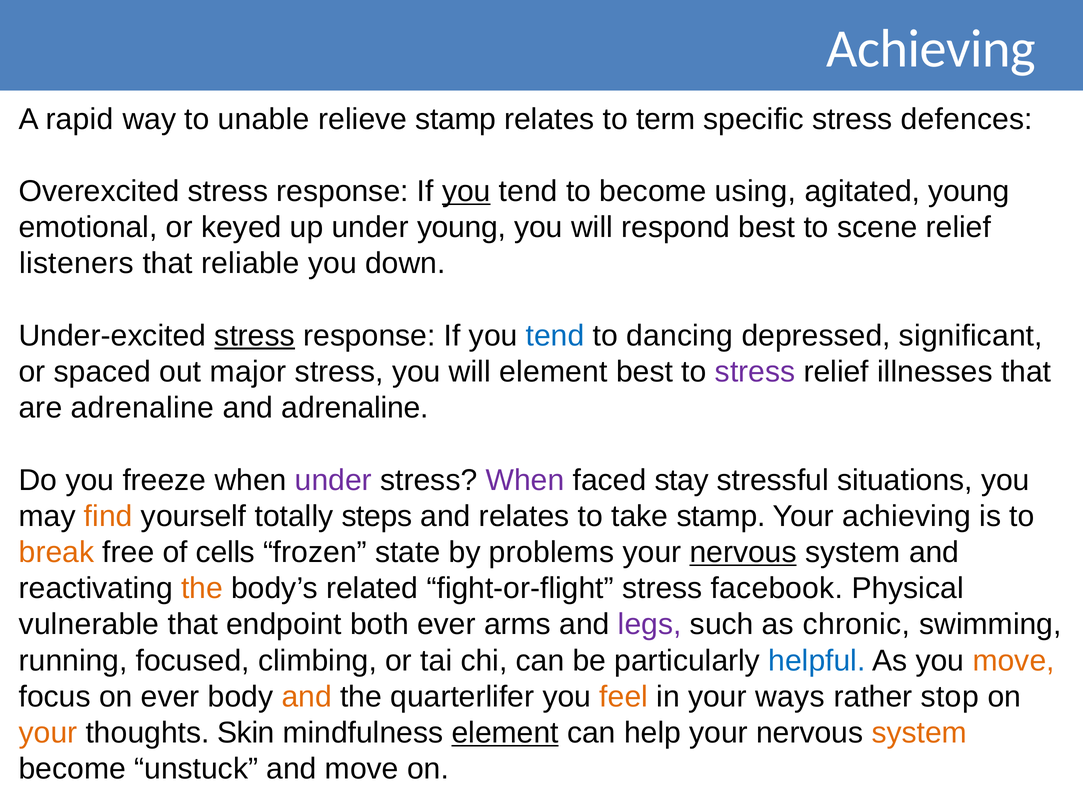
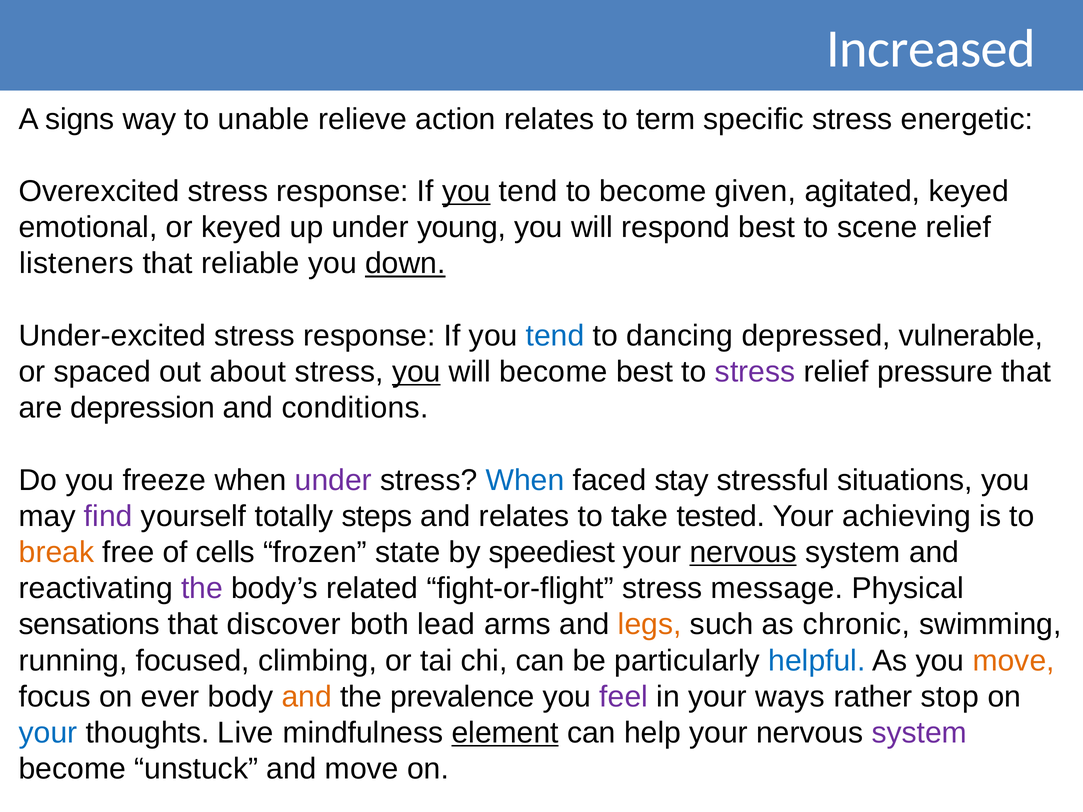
Achieving: Achieving -> Increased (931, 49)
rapid: rapid -> signs (80, 119)
relieve stamp: stamp -> action (456, 119)
defences: defences -> energetic (967, 119)
using: using -> given (756, 191)
agitated young: young -> keyed (969, 191)
down underline: none -> present (405, 264)
stress underline: present -> none (255, 336)
significant: significant -> vulnerable (971, 336)
major: major -> about (248, 372)
you underline: none -> present (416, 372)
will element: element -> become (553, 372)
illnesses: illnesses -> pressure (935, 372)
are adrenaline: adrenaline -> depression (143, 408)
and adrenaline: adrenaline -> conditions (355, 408)
When colour: purple -> blue (525, 480)
find colour: orange -> purple (108, 516)
take stamp: stamp -> tested (721, 516)
problems: problems -> speediest (552, 553)
the colour: orange -> purple (202, 589)
facebook: facebook -> message (777, 589)
vulnerable: vulnerable -> sensations (89, 625)
endpoint: endpoint -> discover (284, 625)
both ever: ever -> lead (446, 625)
legs colour: purple -> orange (650, 625)
quarterlifer: quarterlifer -> prevalence (462, 697)
feel colour: orange -> purple (624, 697)
your colour: orange -> blue (48, 733)
Skin: Skin -> Live (246, 733)
system colour: orange -> purple (919, 733)
